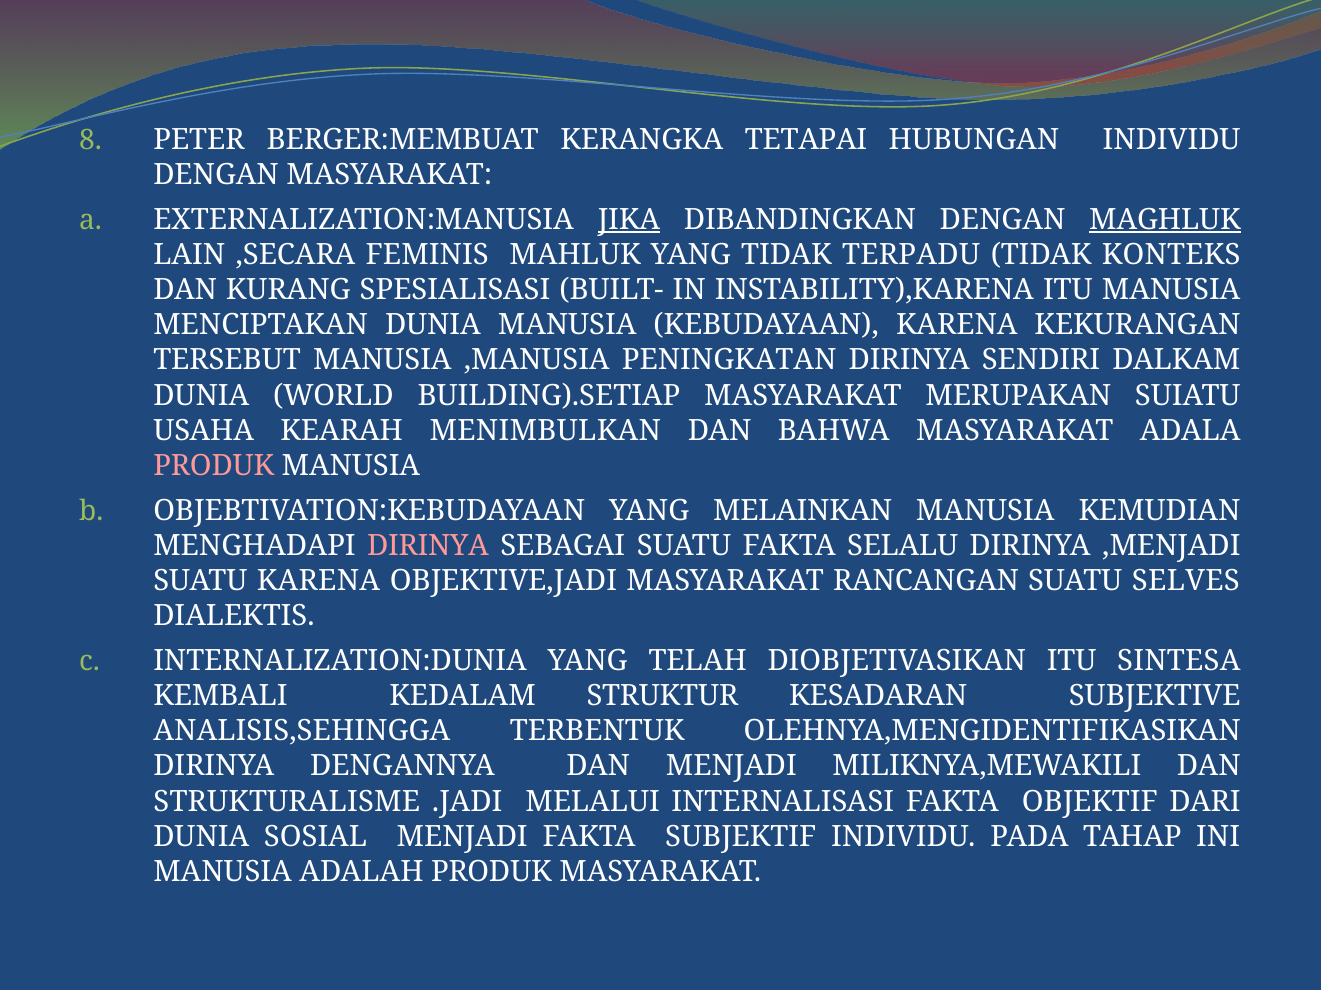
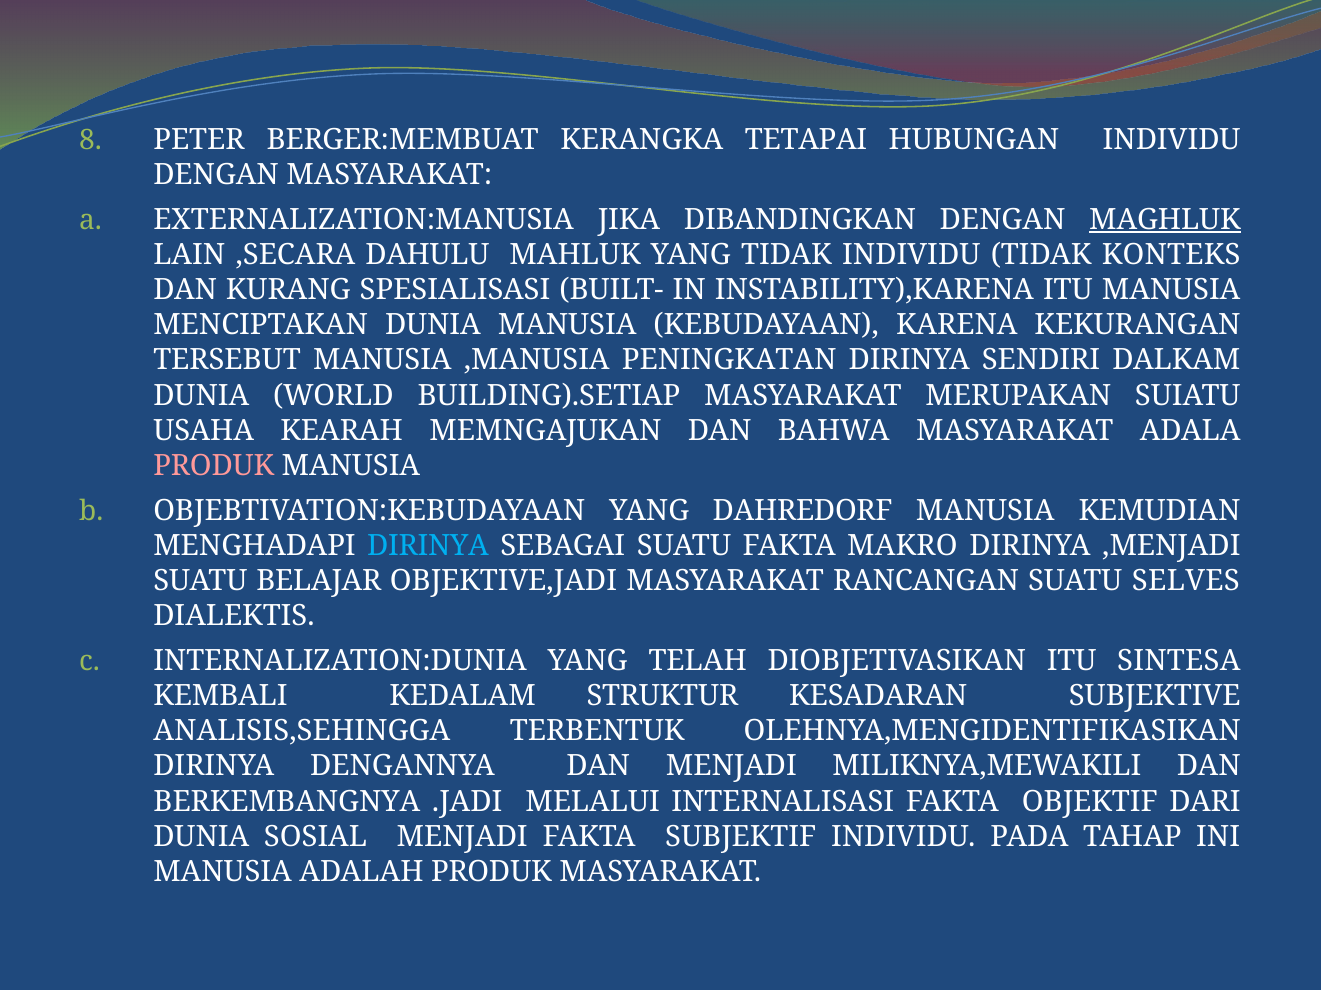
JIKA underline: present -> none (629, 220)
FEMINIS: FEMINIS -> DAHULU (427, 255)
TIDAK TERPADU: TERPADU -> INDIVIDU (911, 255)
MENIMBULKAN: MENIMBULKAN -> MEMNGAJUKAN (545, 431)
MELAINKAN: MELAINKAN -> DAHREDORF (803, 511)
DIRINYA colour: pink -> light blue (428, 546)
SELALU: SELALU -> MAKRO (902, 546)
SUATU KARENA: KARENA -> BELAJAR (319, 581)
STRUKTURALISME: STRUKTURALISME -> BERKEMBANGNYA (287, 802)
